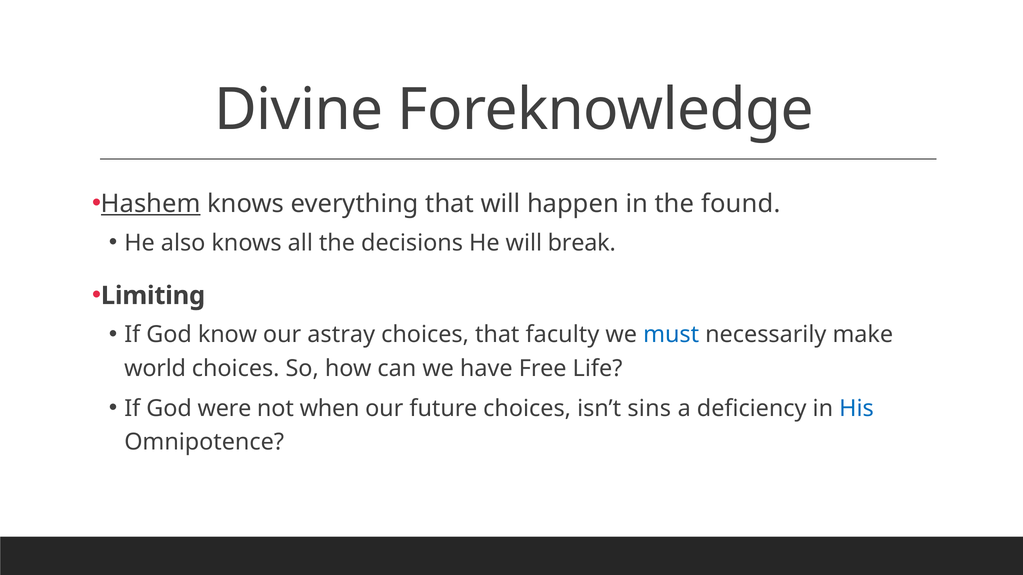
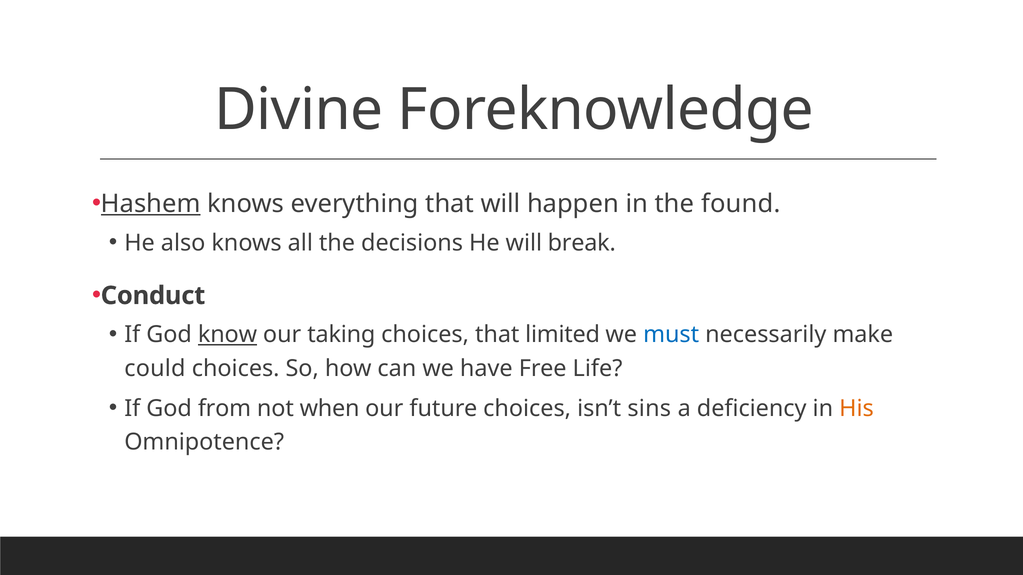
Limiting: Limiting -> Conduct (153, 296)
know underline: none -> present (227, 335)
astray: astray -> taking (341, 335)
faculty: faculty -> limited (563, 335)
world: world -> could (155, 369)
were: were -> from (224, 409)
His colour: blue -> orange (857, 409)
